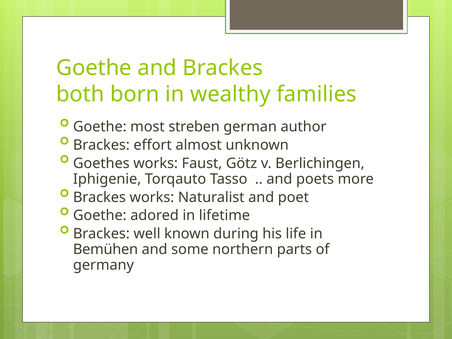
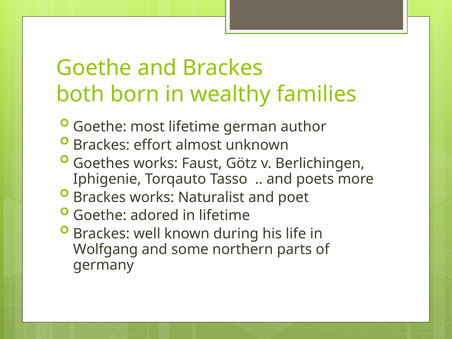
most streben: streben -> lifetime (194, 127)
Bemühen: Bemühen -> Wolfgang (106, 249)
